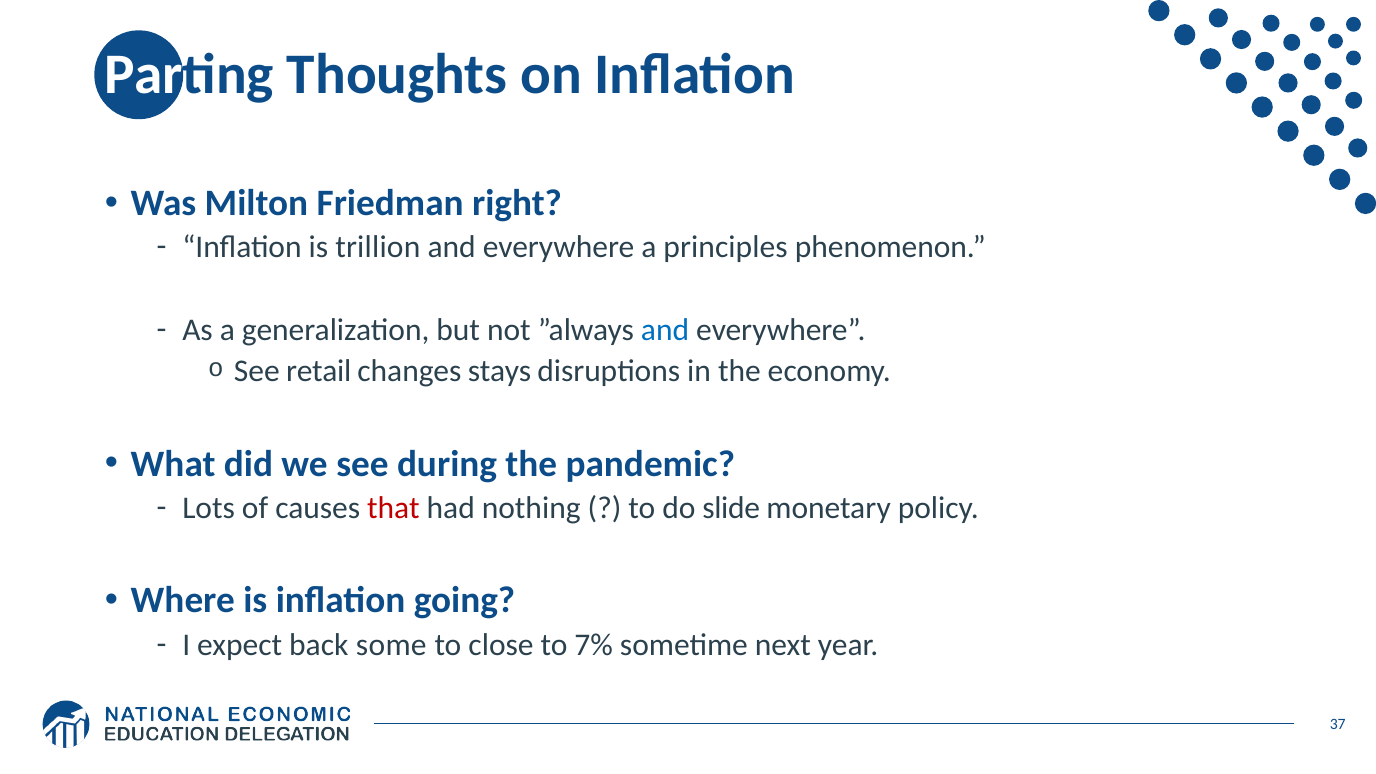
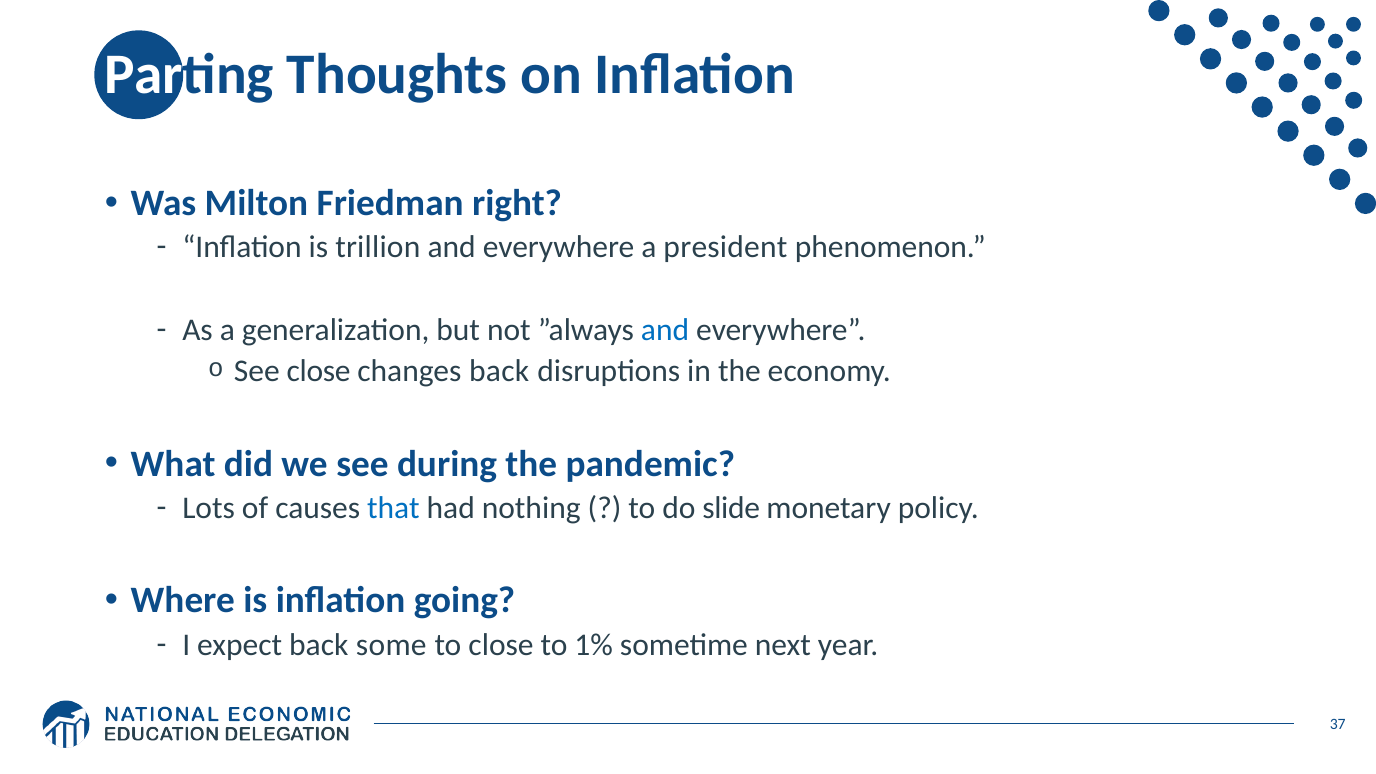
principles: principles -> president (725, 248)
See retail: retail -> close (319, 371)
changes stays: stays -> back (499, 371)
that colour: red -> blue (393, 508)
7%: 7% -> 1% (594, 645)
